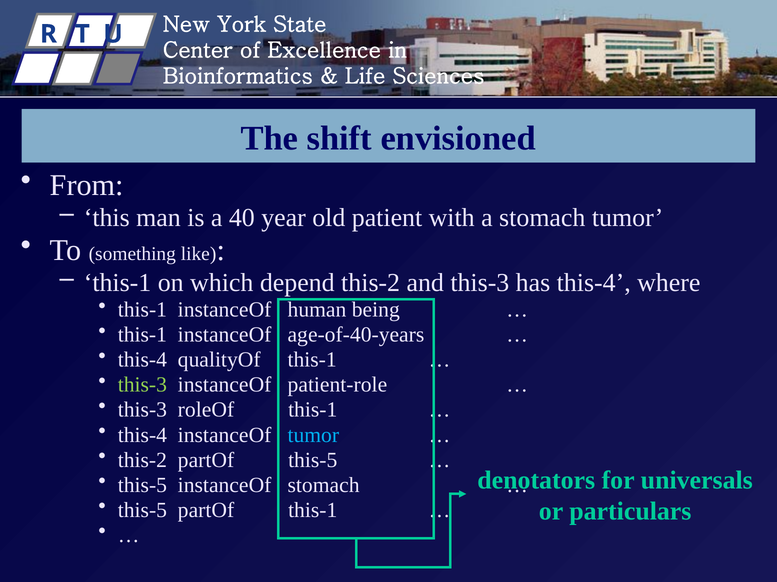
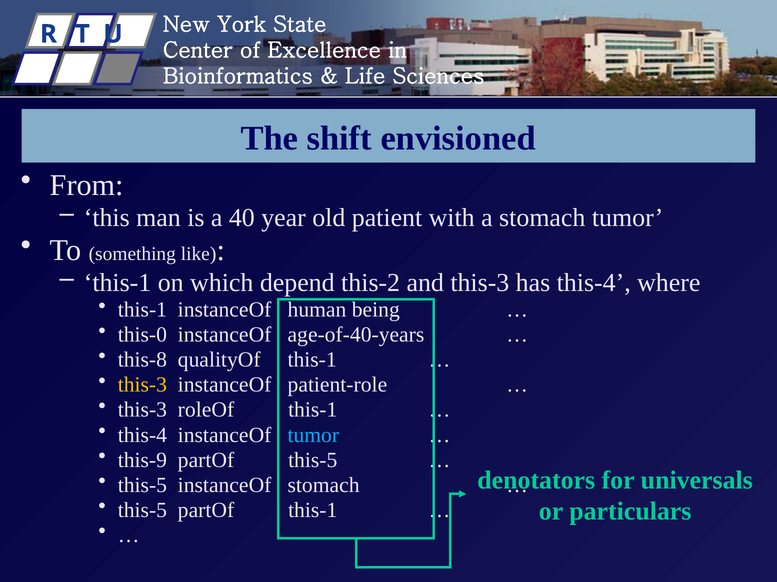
this-1: this-1 -> this-0 (142, 335)
this-4: this-4 -> this-8 (142, 360)
this-3 colour: light green -> yellow (142, 385)
this-2: this-2 -> this-9 (142, 461)
